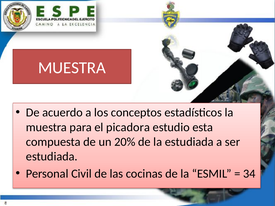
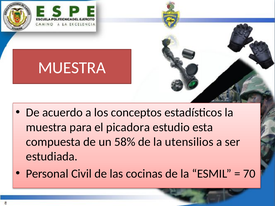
20%: 20% -> 58% (125, 142)
la estudiada: estudiada -> utensilios (189, 142)
34: 34 -> 70 (249, 174)
